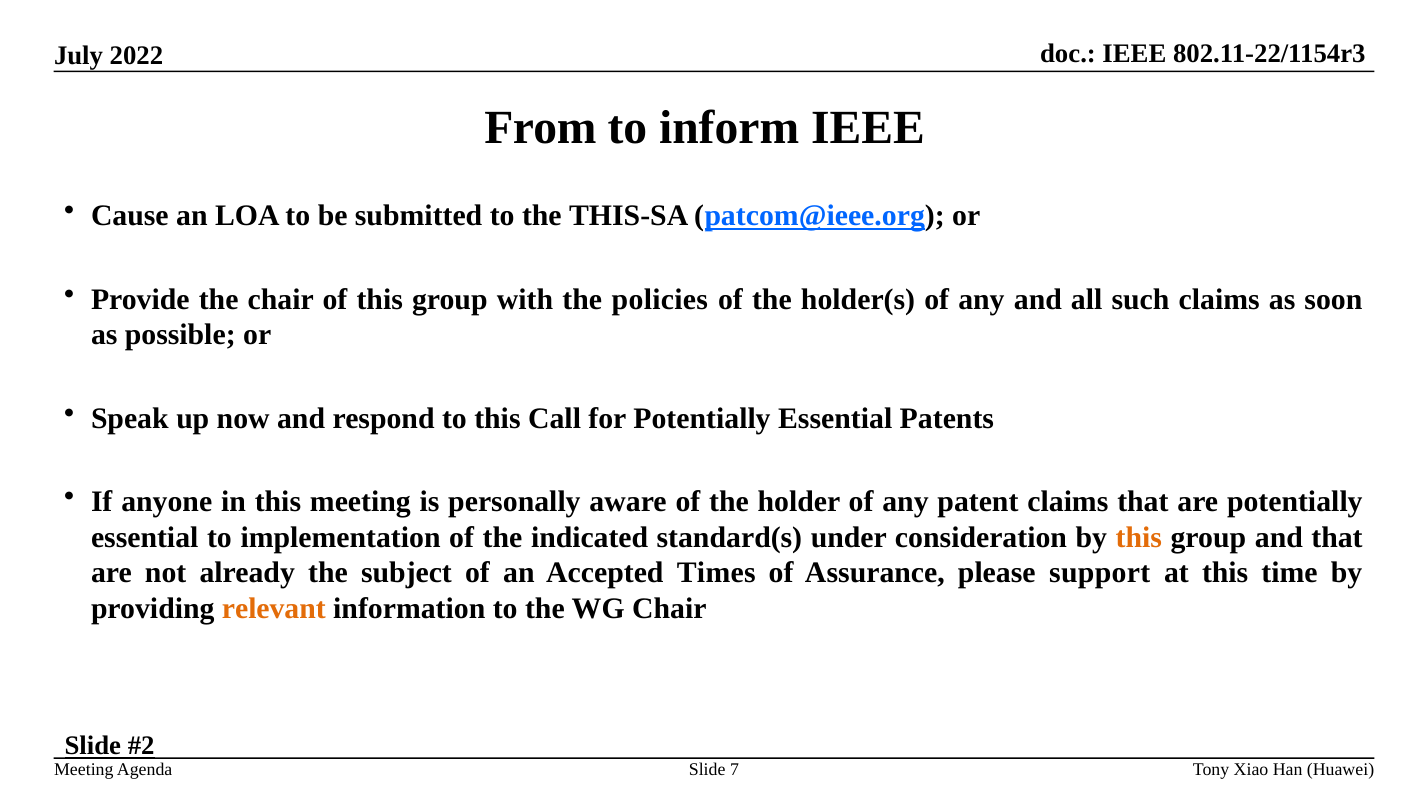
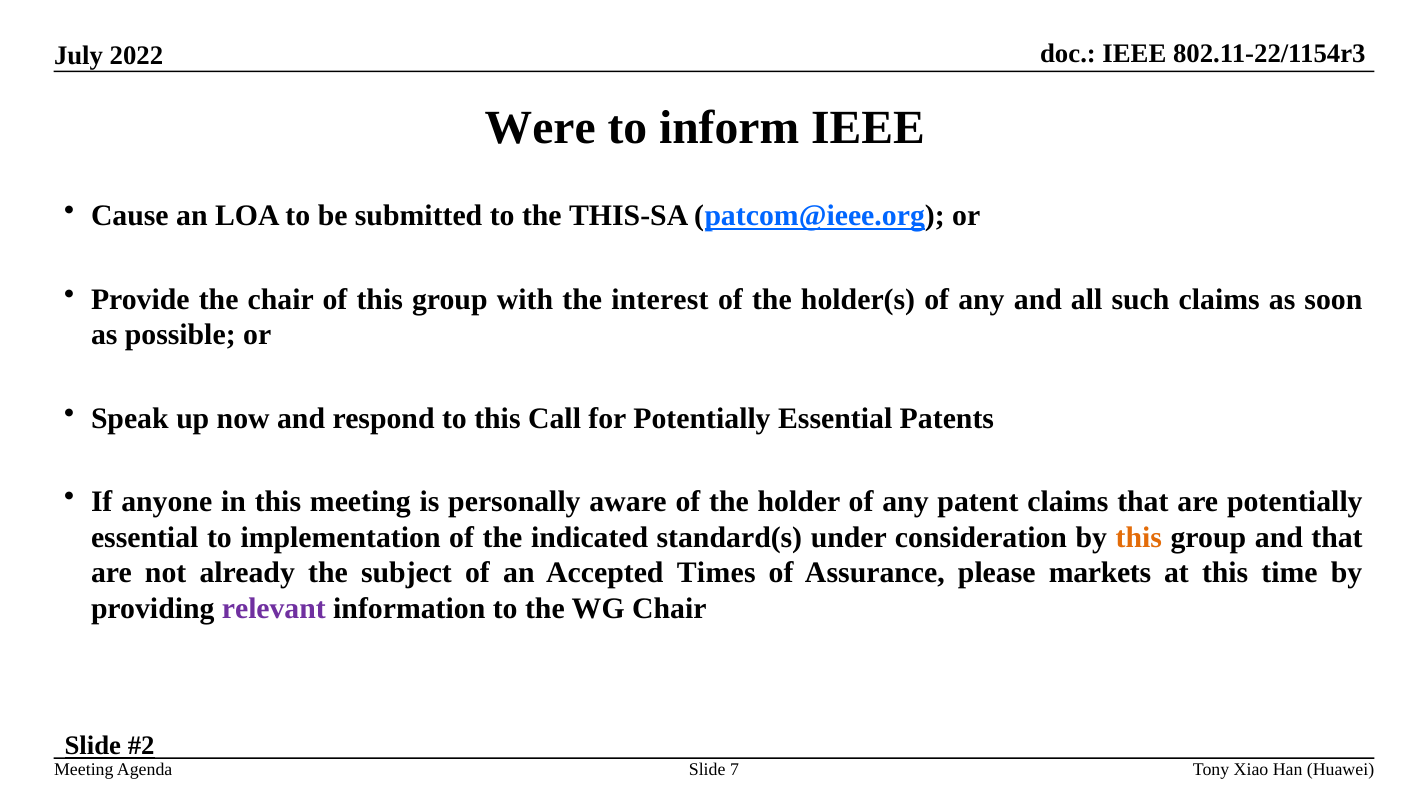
From: From -> Were (540, 128)
policies: policies -> interest (660, 299)
support: support -> markets (1100, 573)
relevant colour: orange -> purple (274, 609)
